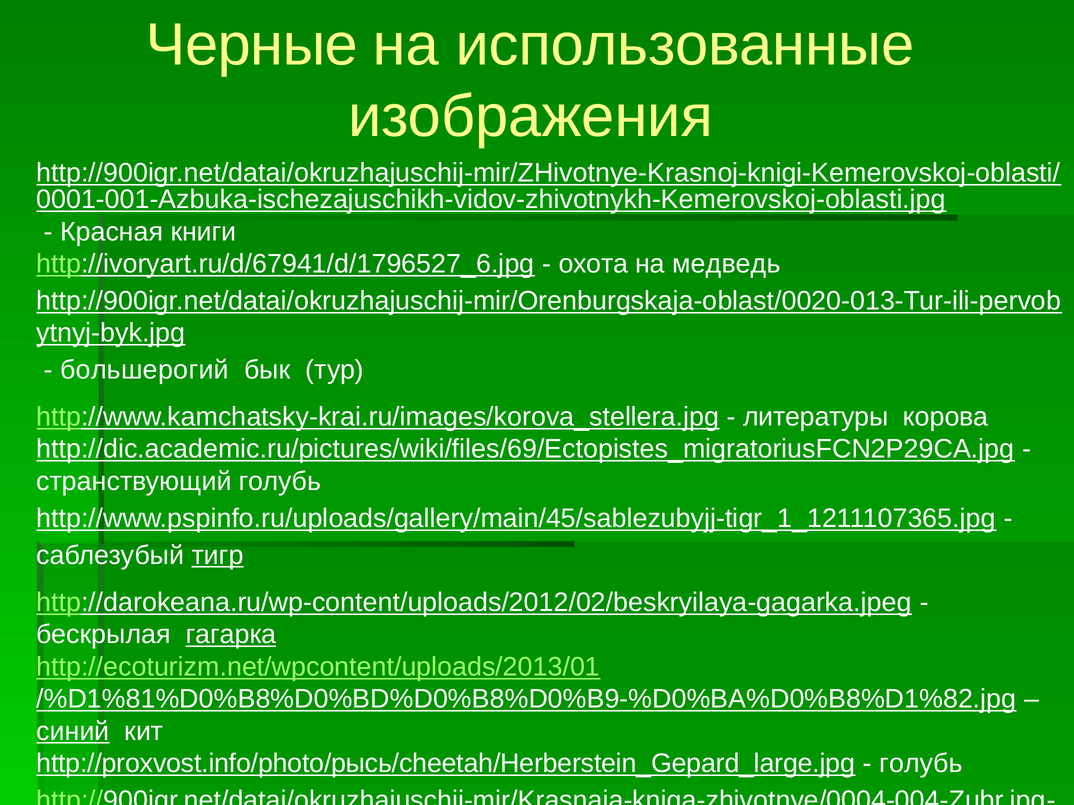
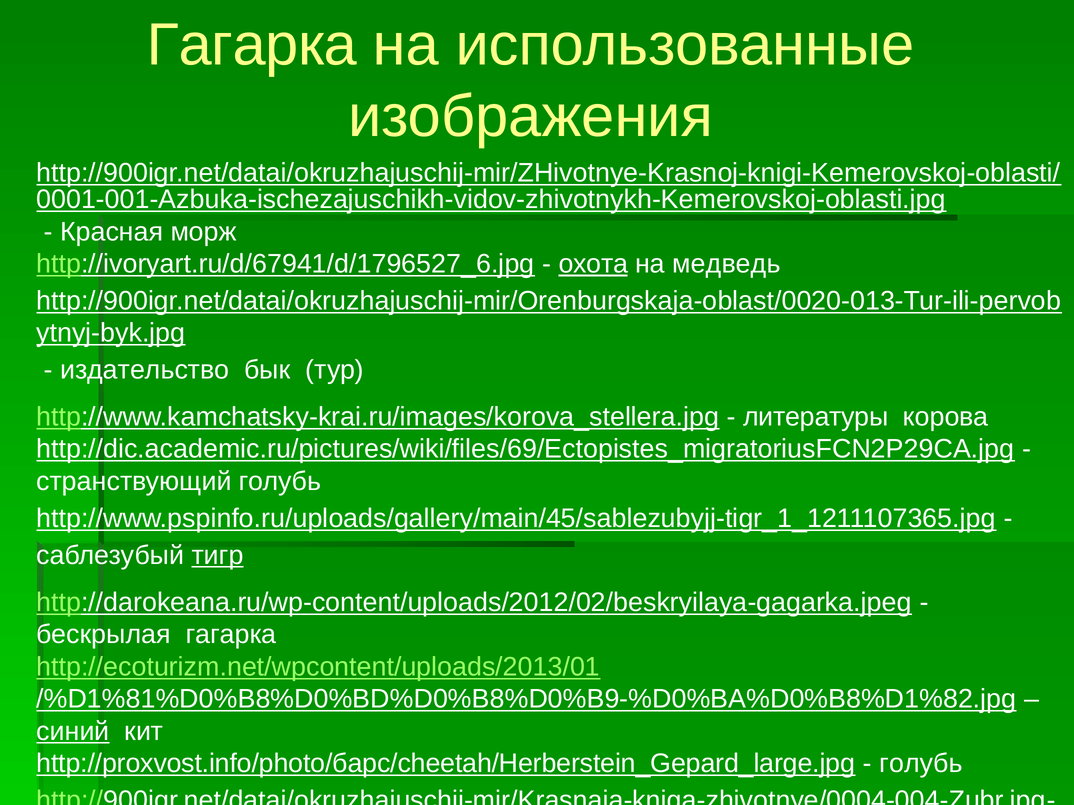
Черные: Черные -> Гагарка (252, 45)
книги: книги -> морж (204, 232)
охота underline: none -> present (593, 264)
большерогий: большерогий -> издательство (145, 370)
гагарка underline: present -> none (231, 635)
http://proxvost.info/photo/рысь/cheetah/Herberstein_Gepard_large.jpg: http://proxvost.info/photo/рысь/cheetah/Herberstein_Gepard_large.jpg -> http://proxvost.info/photo/барс/cheetah/Herberstein_Gepard_large.jpg (446, 764)
